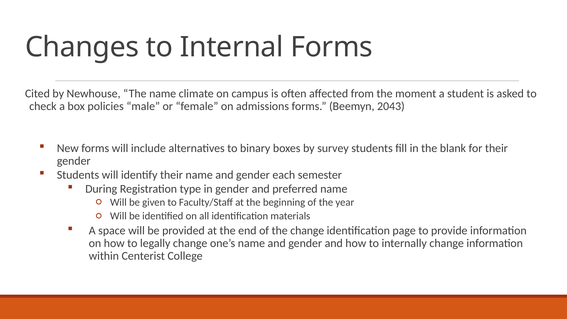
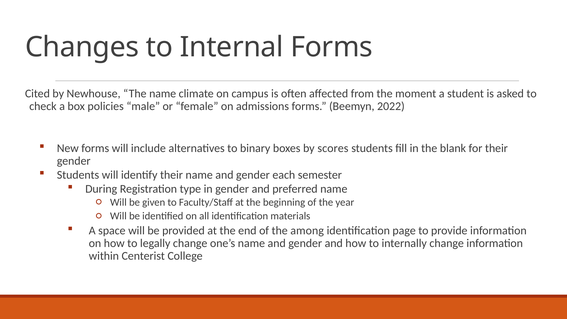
2043: 2043 -> 2022 (391, 106)
survey: survey -> scores (333, 148)
the change: change -> among (307, 230)
